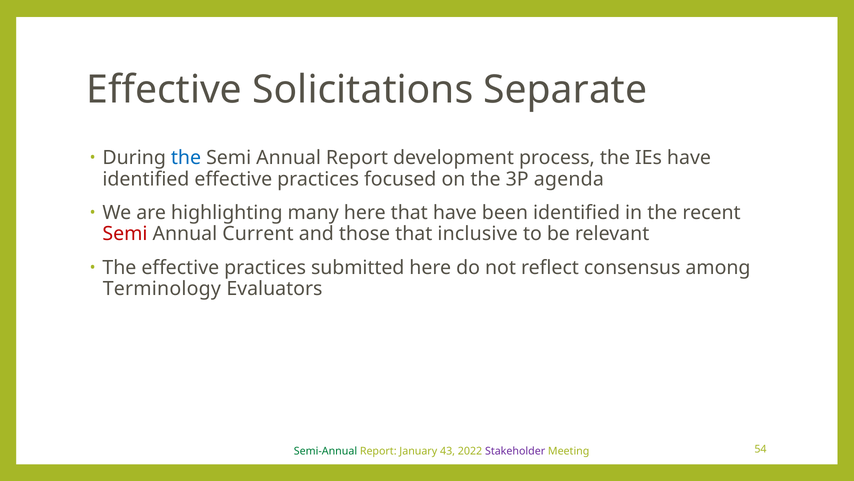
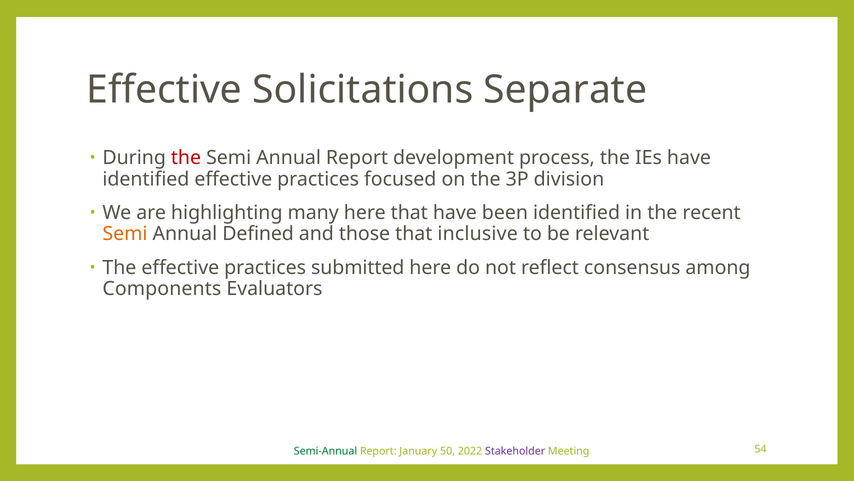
the colour: blue -> red (186, 158)
agenda: agenda -> division (569, 179)
Semi colour: red -> orange (125, 234)
Current: Current -> Defined (258, 234)
Terminology: Terminology -> Components (162, 288)
43: 43 -> 50 (448, 451)
